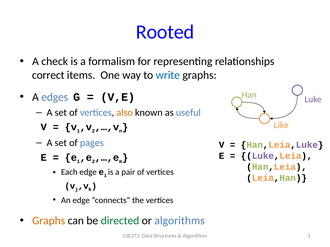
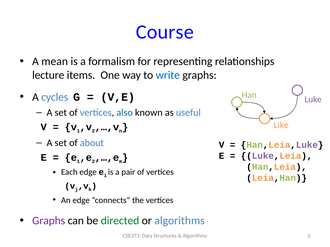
Rooted: Rooted -> Course (165, 32)
check: check -> mean (55, 62)
correct: correct -> lecture (48, 75)
edges: edges -> cycles (55, 97)
also colour: orange -> blue (125, 113)
pages: pages -> about (92, 143)
Graphs colour: orange -> purple (49, 221)
